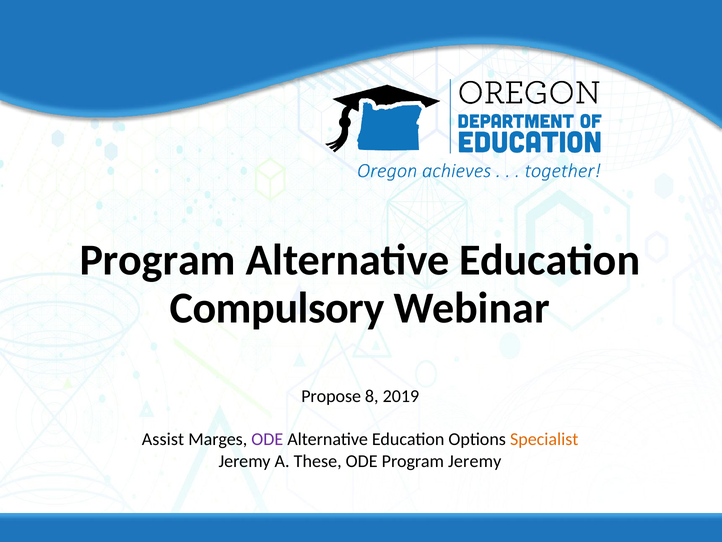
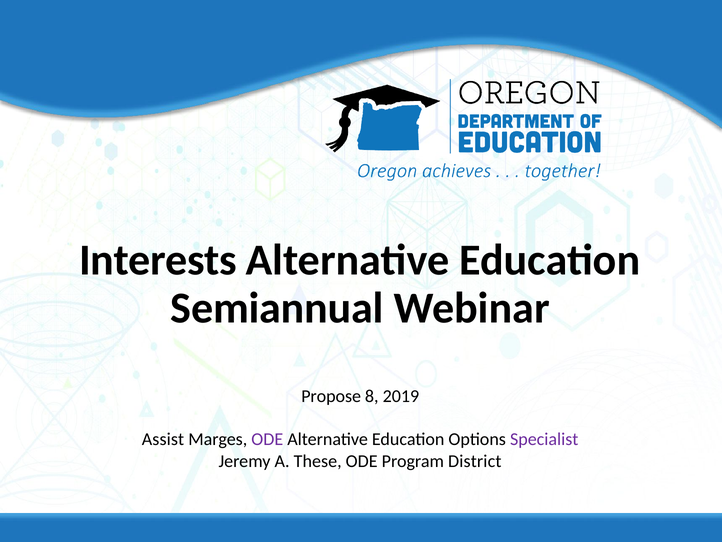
Program: Program -> Interests (158, 260)
Compulsory: Compulsory -> Semiannual (277, 308)
Specialist colour: orange -> purple (544, 439)
Program Jeremy: Jeremy -> District (475, 461)
